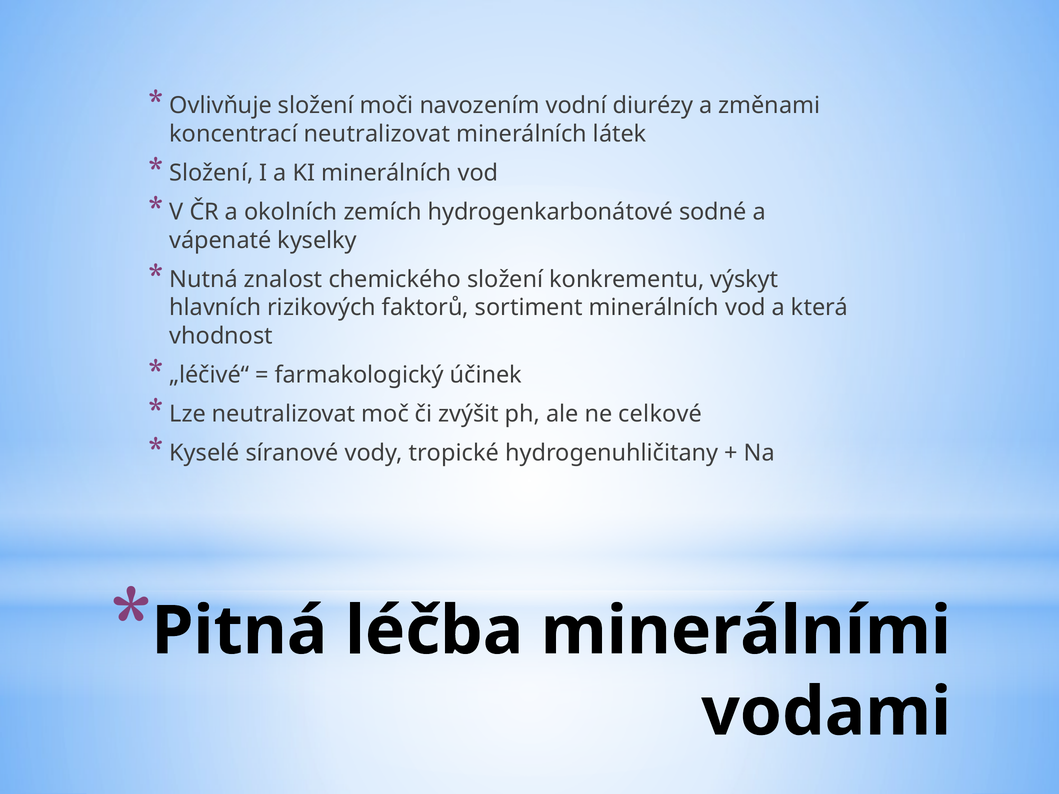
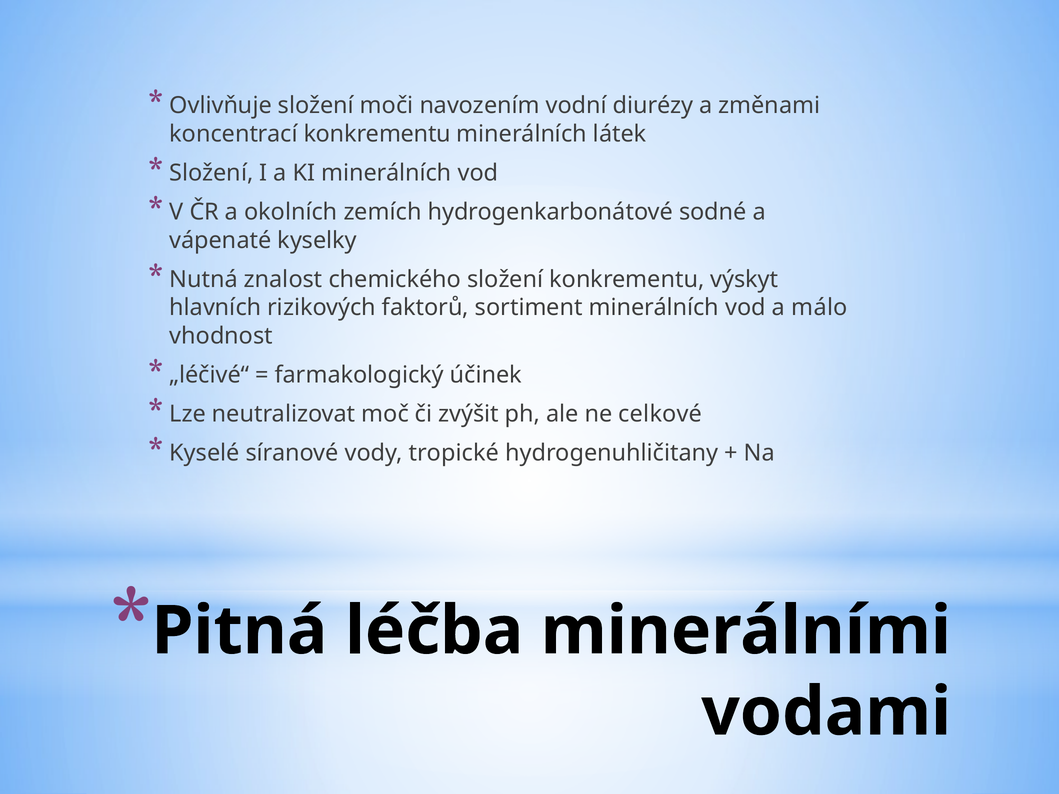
koncentrací neutralizovat: neutralizovat -> konkrementu (377, 134)
která: která -> málo (819, 308)
